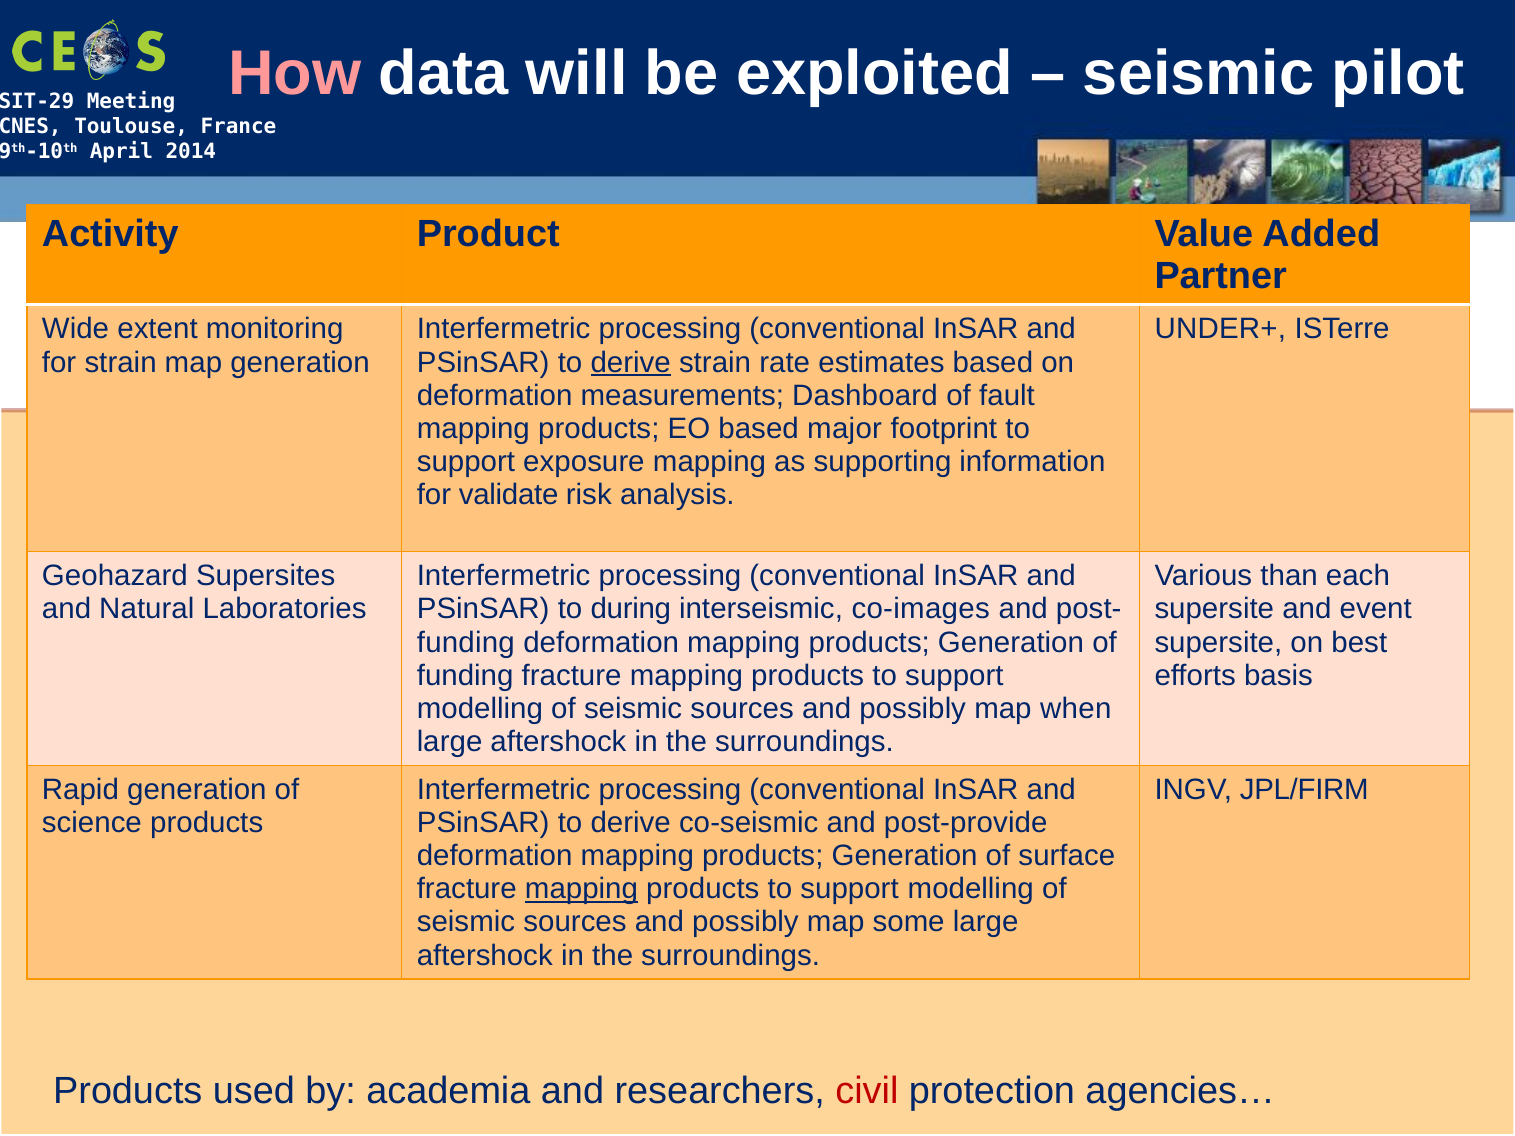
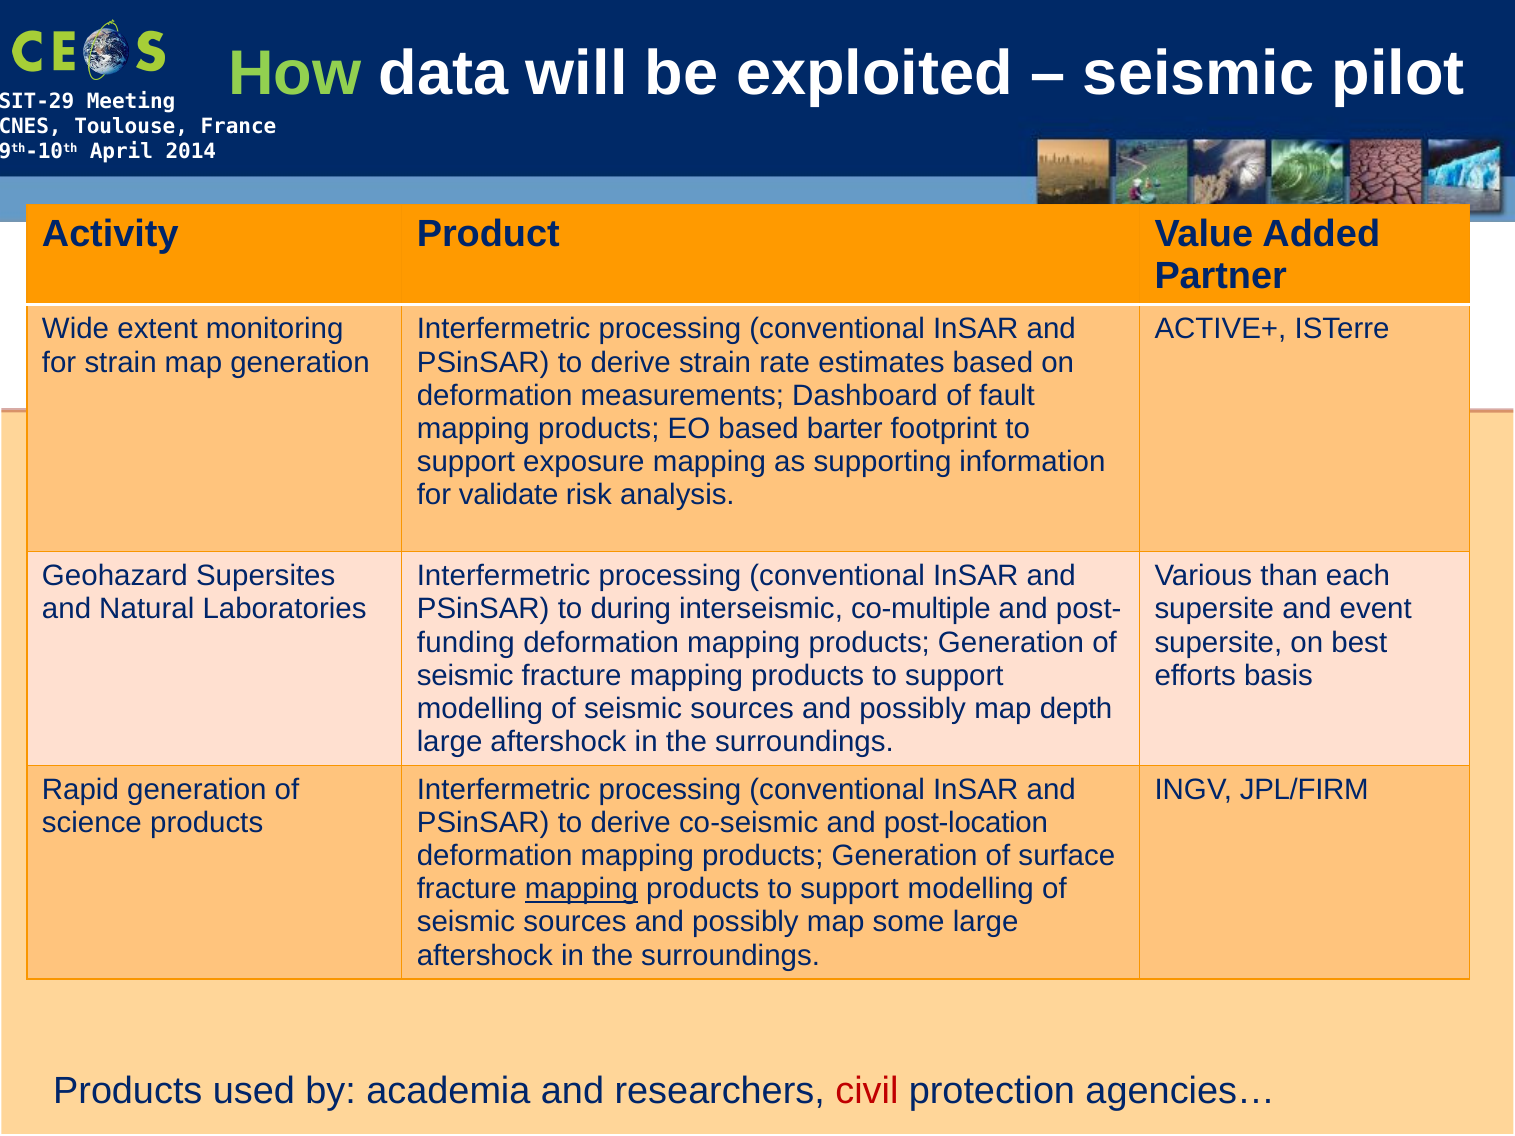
How colour: pink -> light green (295, 74)
UNDER+: UNDER+ -> ACTIVE+ (1220, 329)
derive underline: present -> none (631, 362)
major: major -> barter (845, 429)
co-images: co-images -> co-multiple (921, 609)
funding: funding -> seismic (465, 676)
when: when -> depth (1076, 709)
post-provide: post-provide -> post-location (966, 823)
